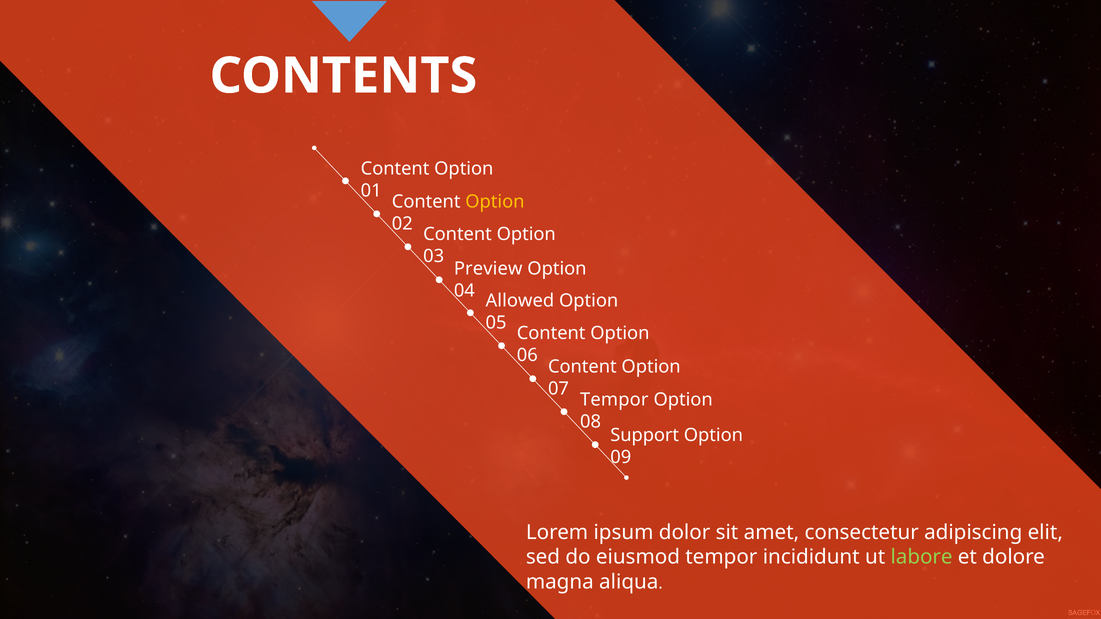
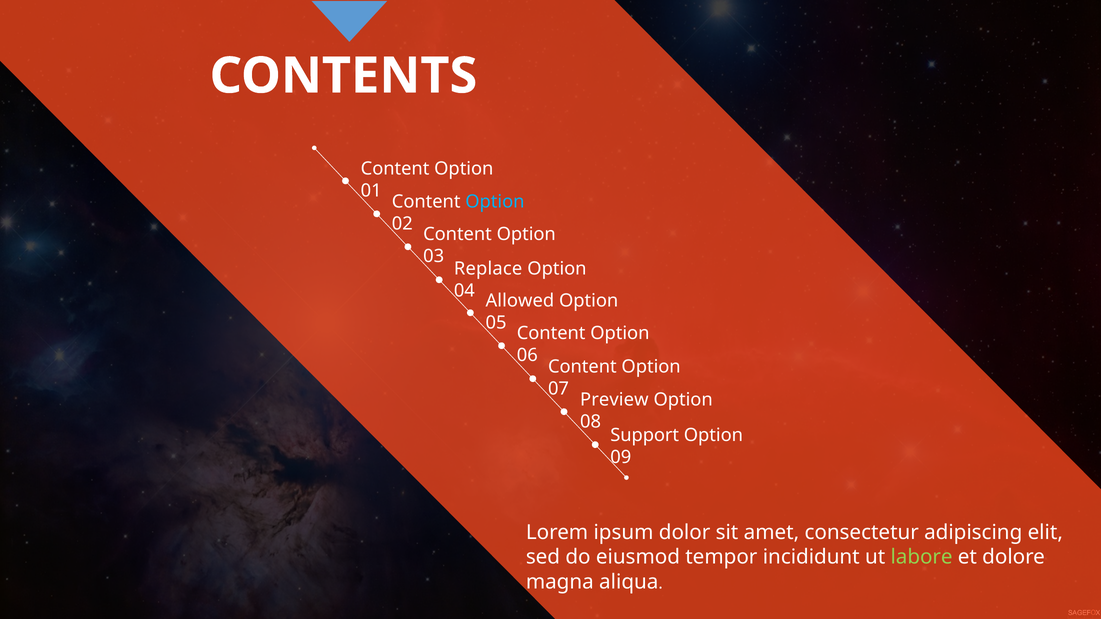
Option colour: yellow -> light blue (495, 202)
Preview: Preview -> Replace (488, 269)
Tempor: Tempor -> Preview (614, 400)
